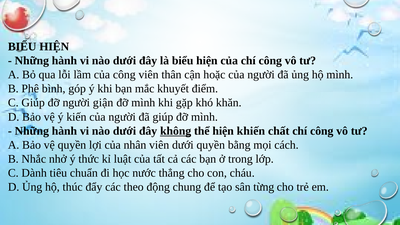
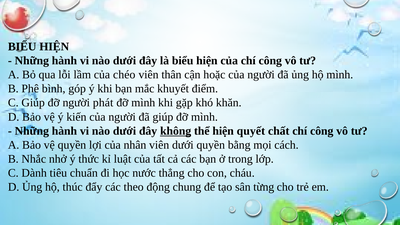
của công: công -> chéo (124, 75)
giận: giận -> phát (103, 103)
khiến: khiến -> quyết (251, 131)
